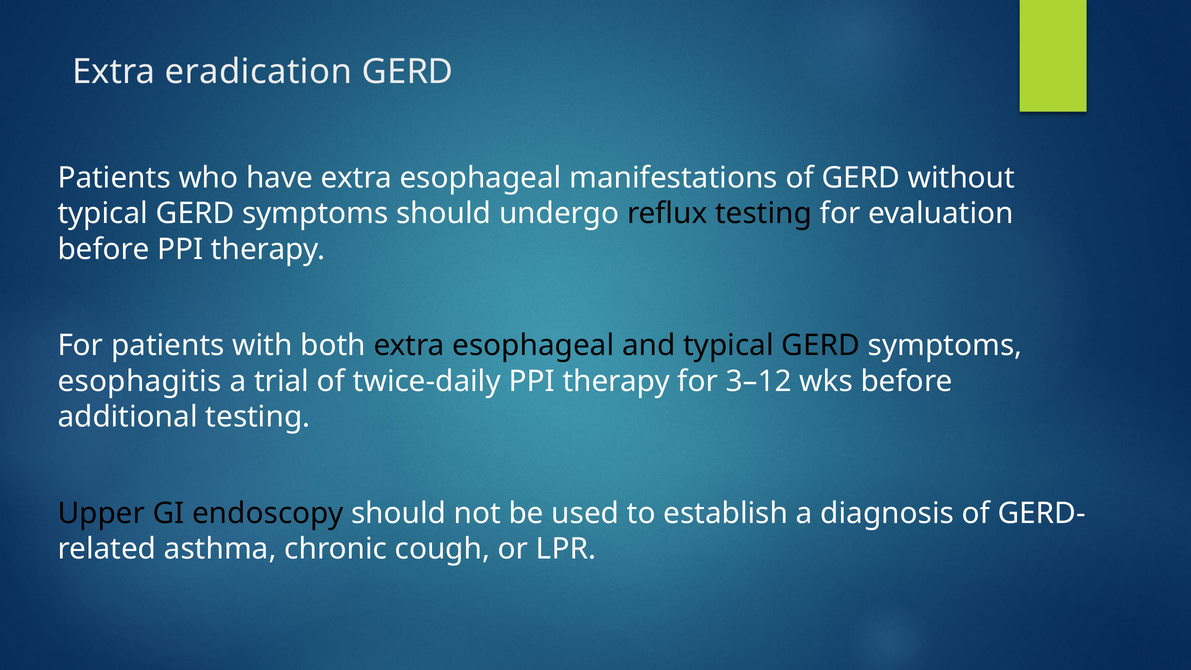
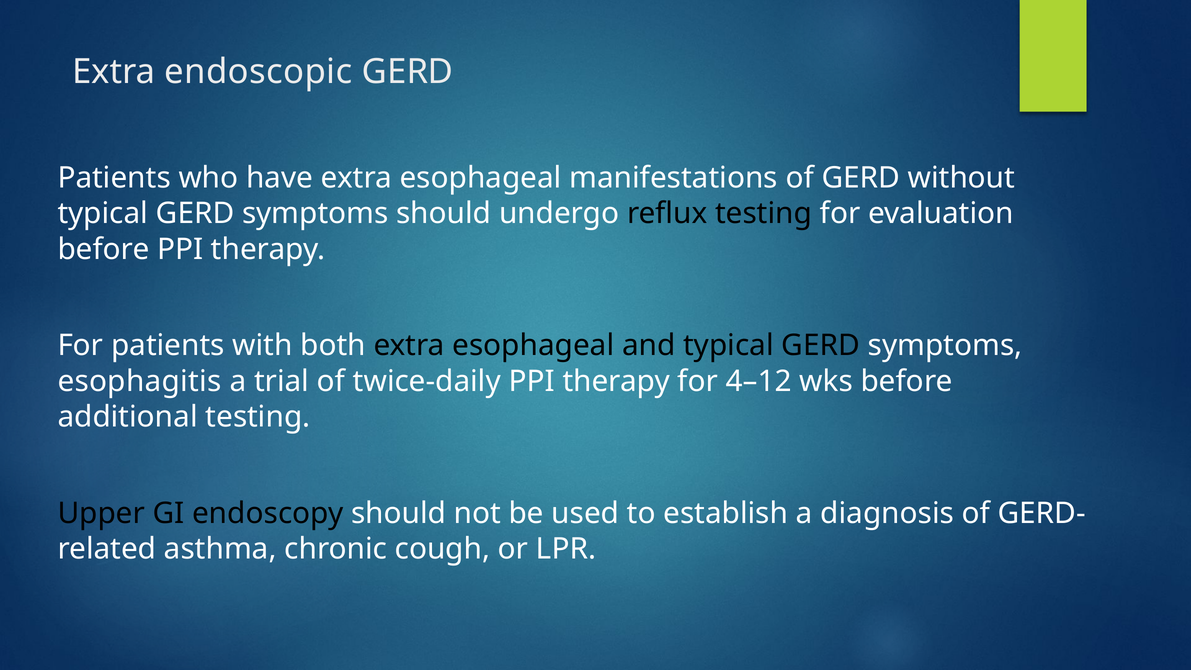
eradication: eradication -> endoscopic (258, 72)
3–12: 3–12 -> 4–12 (759, 381)
